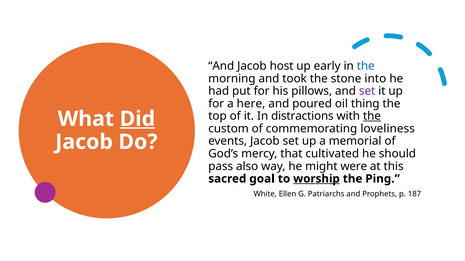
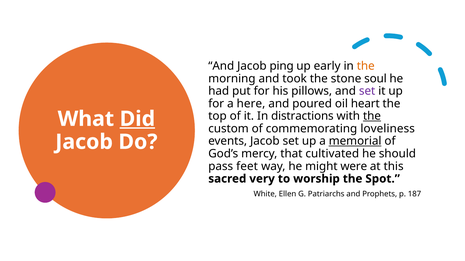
host: host -> ping (282, 66)
the colour: blue -> orange (366, 66)
into: into -> soul (375, 79)
thing: thing -> heart (365, 104)
memorial underline: none -> present (355, 141)
also: also -> feet (247, 167)
goal: goal -> very (262, 179)
worship underline: present -> none (317, 179)
Ping: Ping -> Spot (383, 179)
